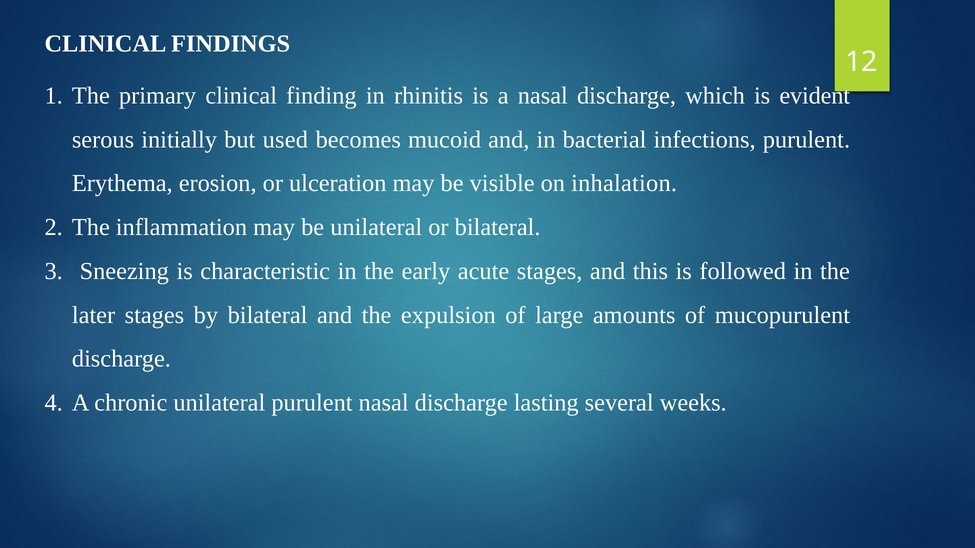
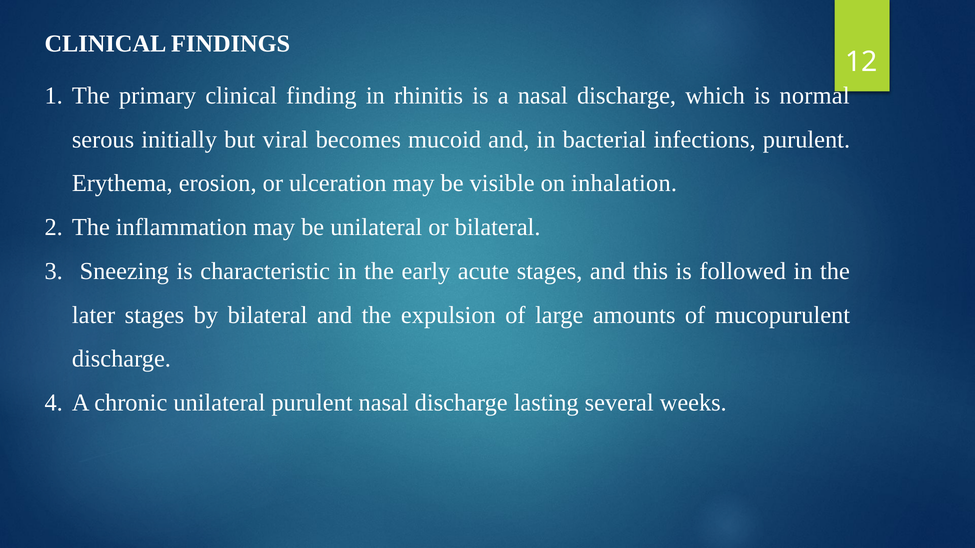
evident: evident -> normal (815, 96)
used: used -> viral (285, 140)
